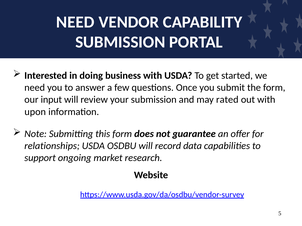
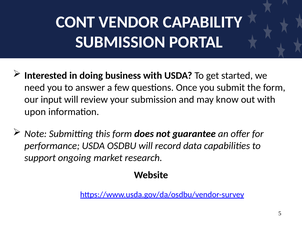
NEED: NEED -> CONT (75, 22)
rated: rated -> know (227, 100)
relationships: relationships -> performance (52, 146)
